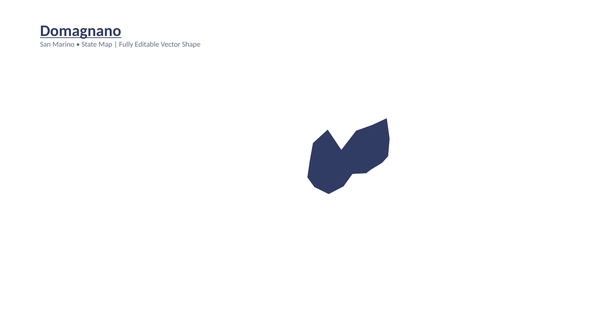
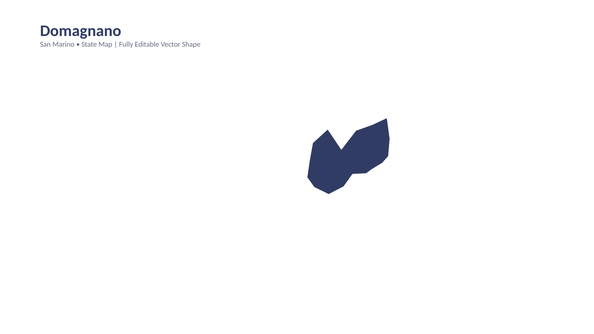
Domagnano underline: present -> none (81, 31)
